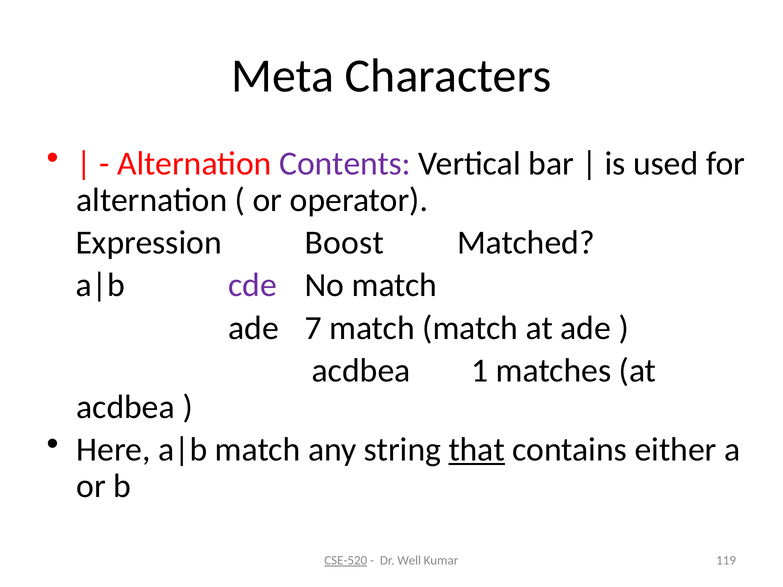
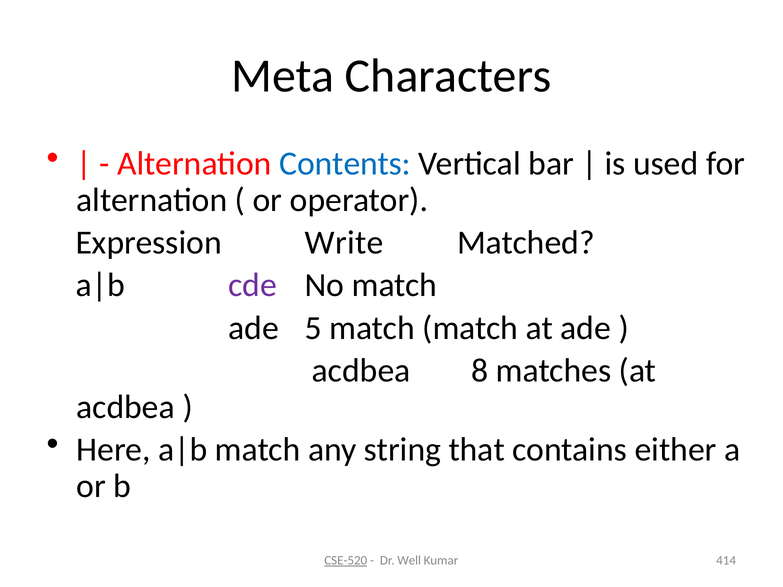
Contents colour: purple -> blue (345, 164)
Boost: Boost -> Write (344, 243)
7: 7 -> 5 (313, 328)
1: 1 -> 8 (480, 371)
that underline: present -> none (477, 450)
119: 119 -> 414 (726, 561)
